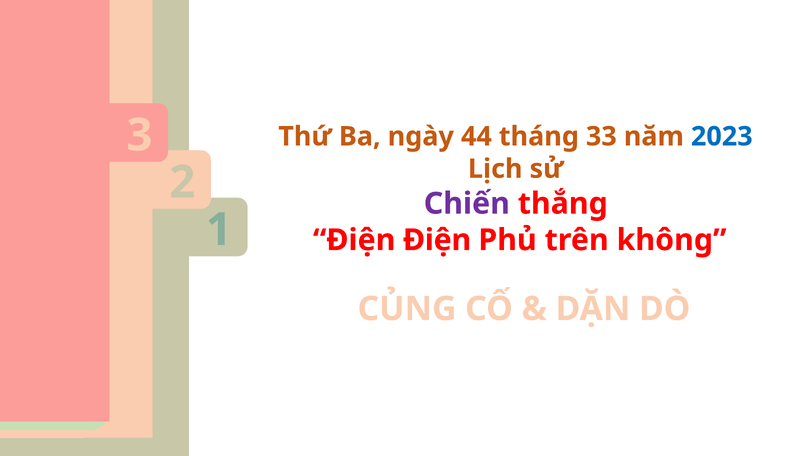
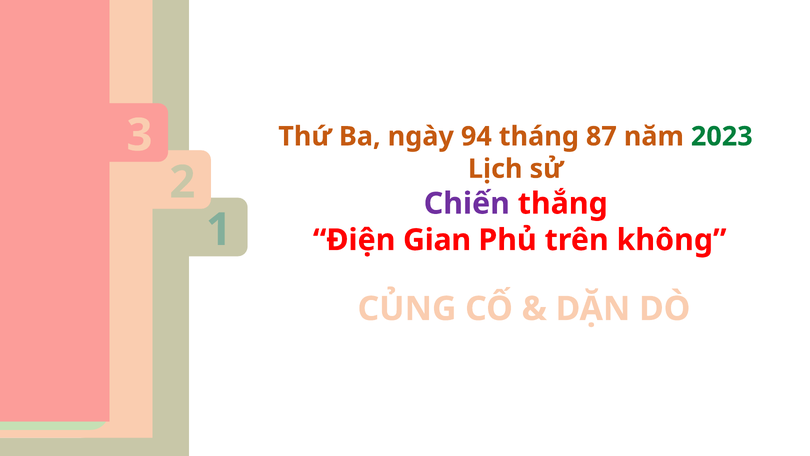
44: 44 -> 94 (476, 136)
33: 33 -> 87 (601, 136)
2023 colour: blue -> green (722, 136)
Điện Điện: Điện -> Gian (437, 240)
